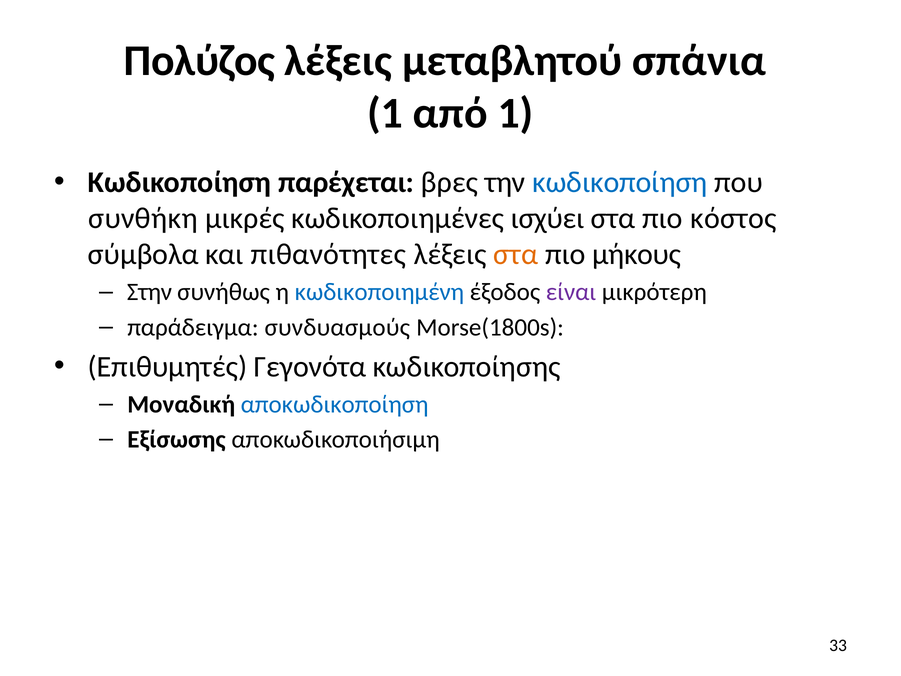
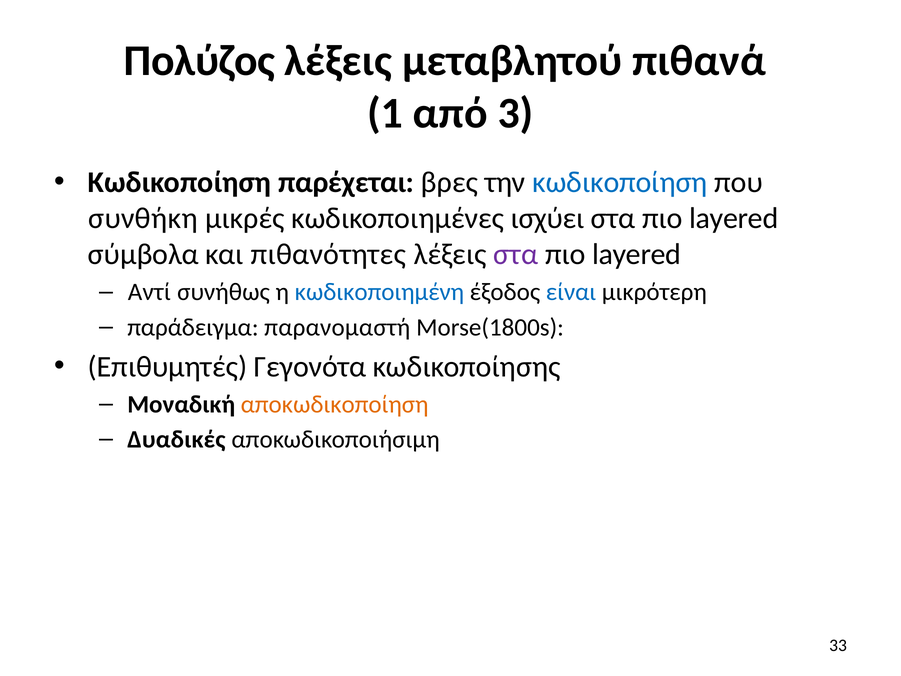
σπάνια: σπάνια -> πιθανά (699, 61)
από 1: 1 -> 3 (516, 113)
κόστος: κόστος -> layered (734, 218)
στα colour: orange -> purple (516, 254)
μήκους: μήκους -> layered (637, 254)
Στην: Στην -> Αντί (149, 292)
είναι colour: purple -> blue (571, 292)
συνδυασμούς: συνδυασμούς -> παρανομαστή (337, 327)
αποκωδικοποίηση colour: blue -> orange (335, 404)
Εξίσωσης: Εξίσωσης -> Δυαδικές (176, 439)
